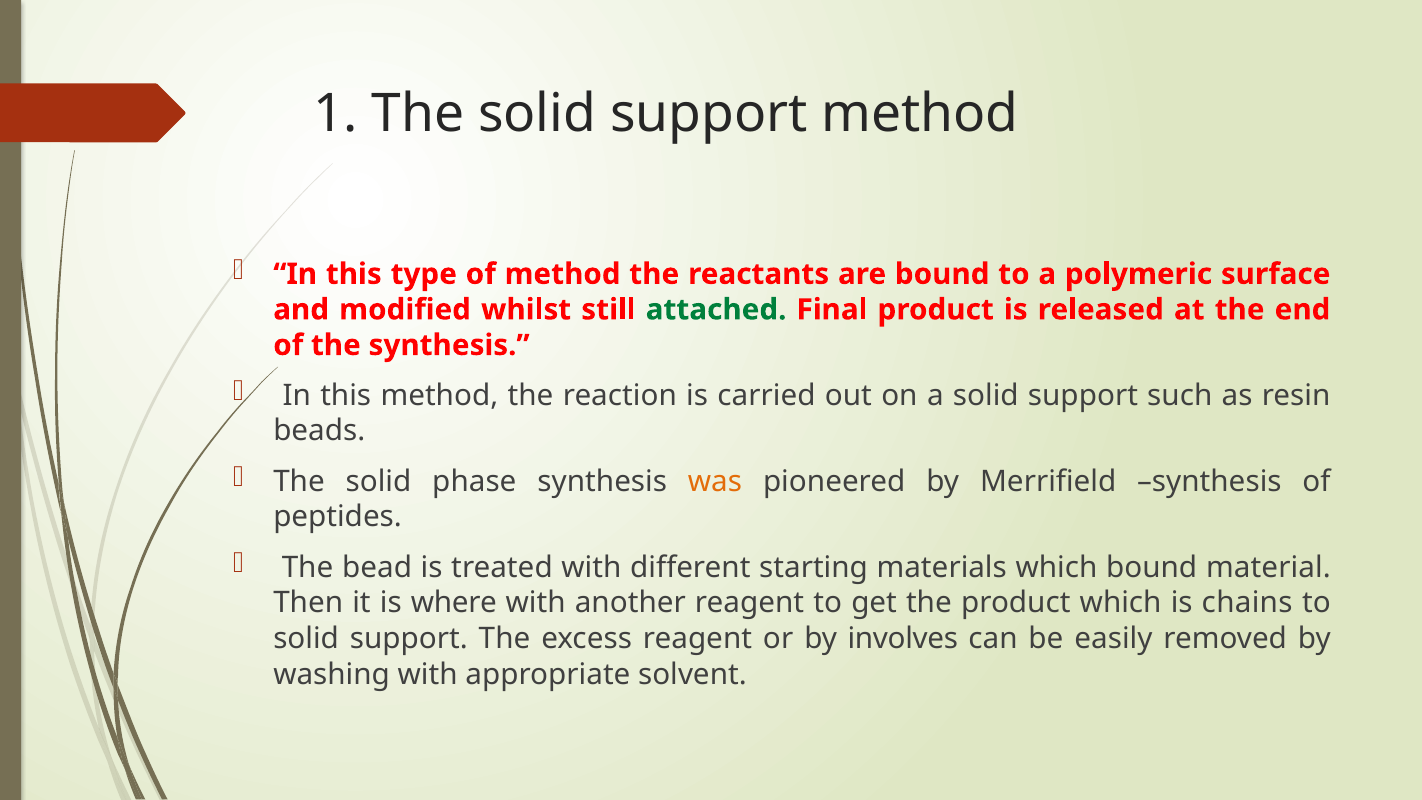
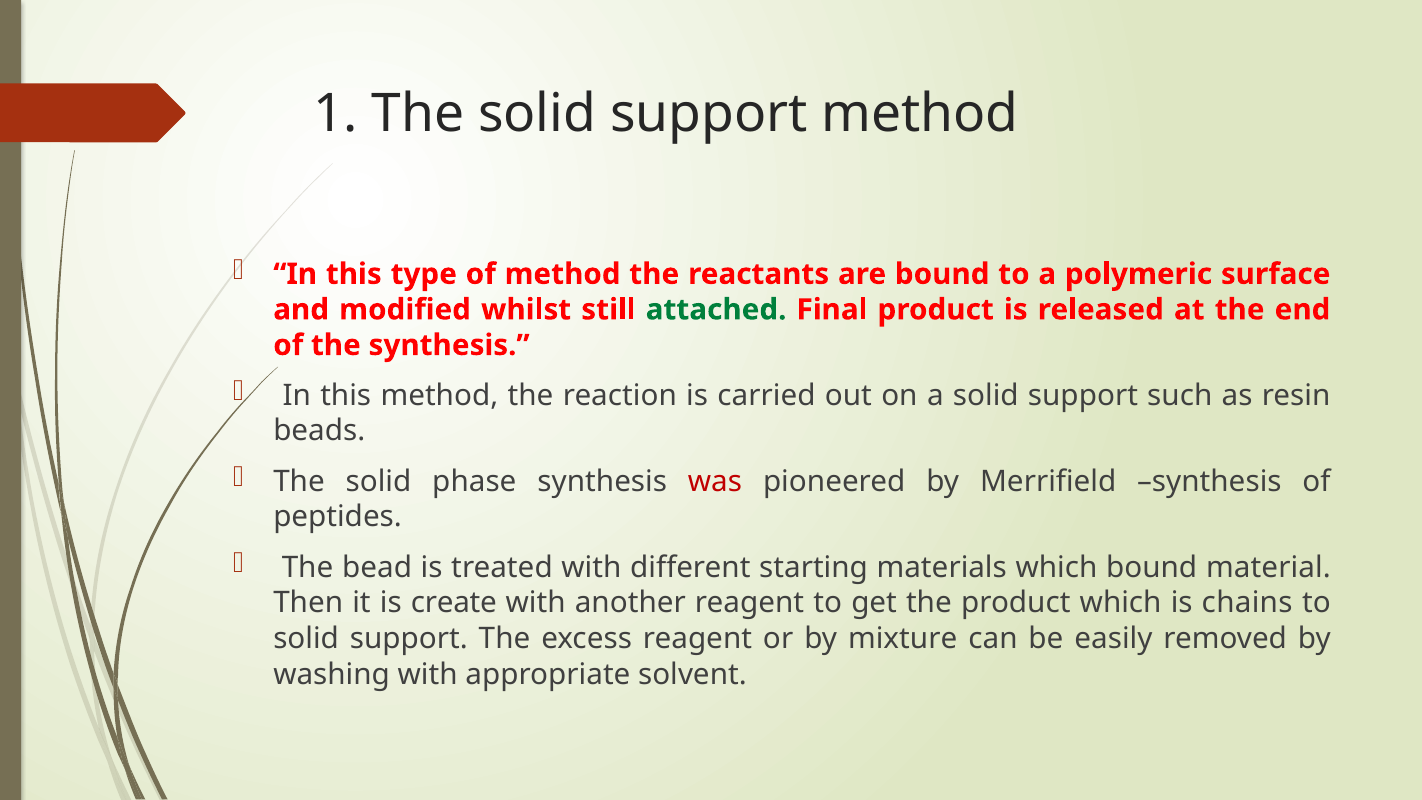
was colour: orange -> red (715, 482)
where: where -> create (454, 603)
involves: involves -> mixture (903, 639)
